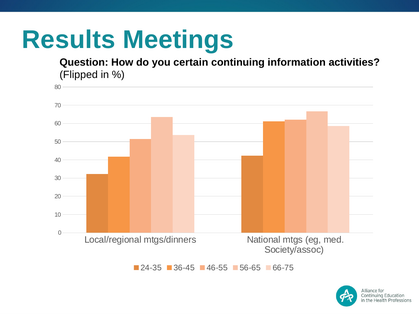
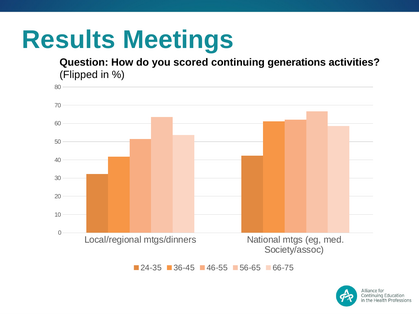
certain: certain -> scored (191, 62)
information: information -> generations (297, 62)
